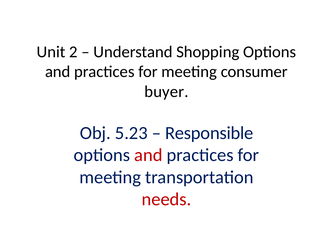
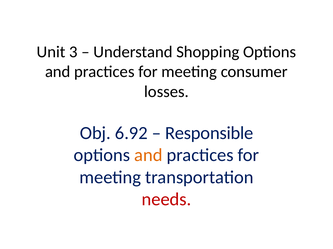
2: 2 -> 3 (73, 52)
buyer: buyer -> losses (166, 92)
5.23: 5.23 -> 6.92 (131, 133)
and colour: red -> orange (148, 156)
